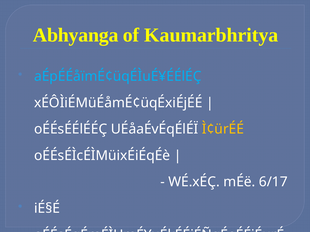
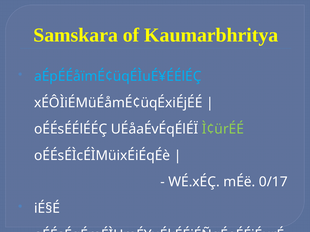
Abhyanga: Abhyanga -> Samskara (76, 35)
Ì¢ürÉÉ colour: yellow -> light green (223, 129)
6/17: 6/17 -> 0/17 (273, 182)
